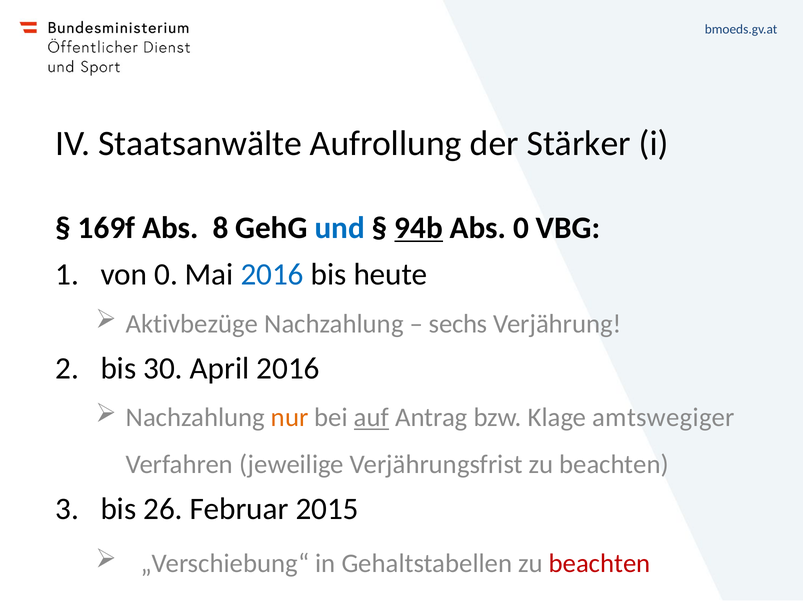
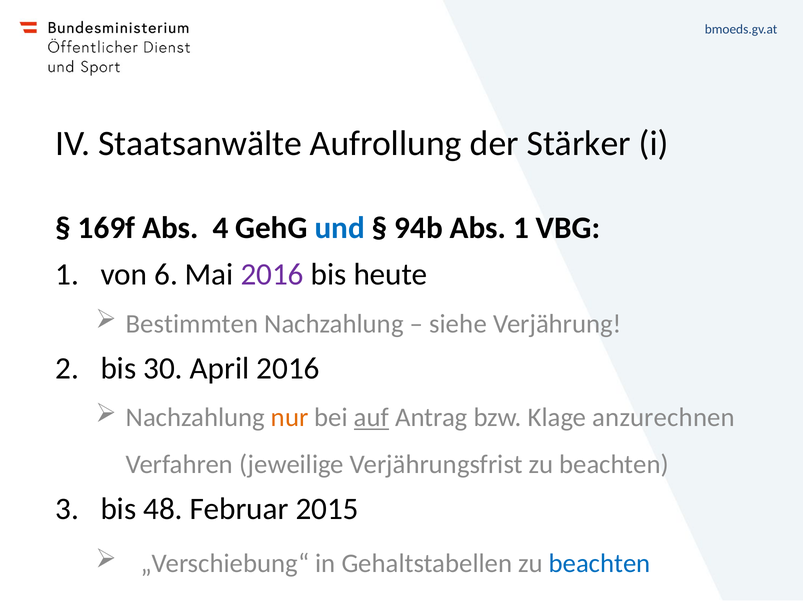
8: 8 -> 4 (220, 228)
94b underline: present -> none (419, 228)
Abs 0: 0 -> 1 (521, 228)
von 0: 0 -> 6 (166, 275)
2016 colour: blue -> purple (272, 275)
Aktivbezüge: Aktivbezüge -> Bestimmten (192, 324)
sechs: sechs -> siehe (458, 324)
amtswegiger: amtswegiger -> anzurechnen (664, 418)
26: 26 -> 48 (163, 509)
beachten colour: red -> blue (600, 564)
